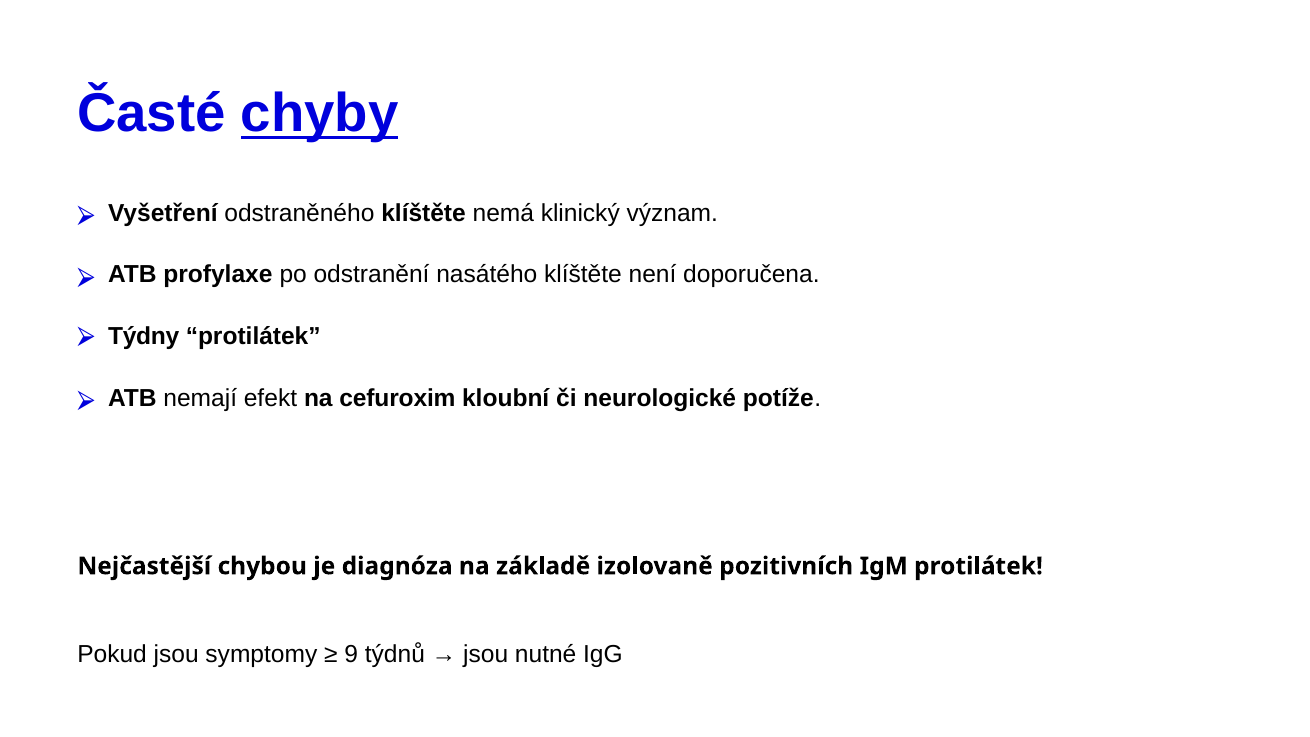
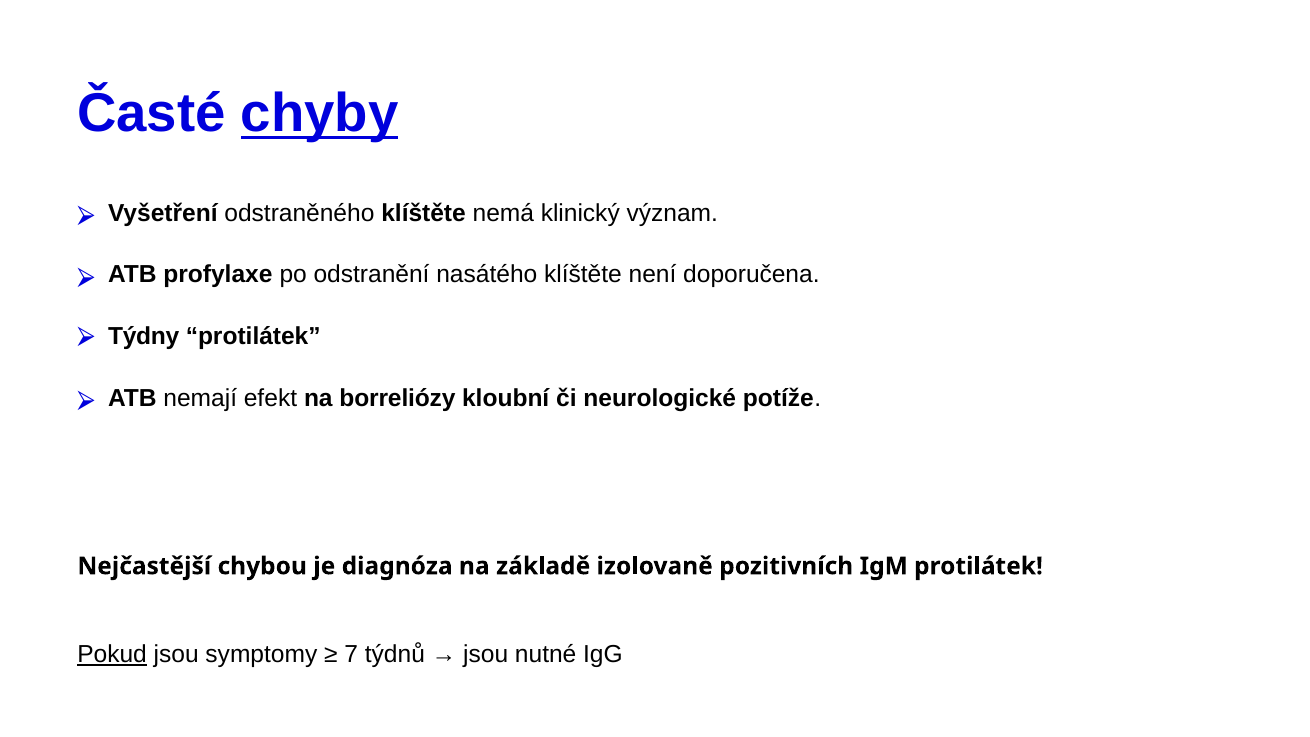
cefuroxim: cefuroxim -> borreliózy (397, 398)
Pokud underline: none -> present (112, 654)
9: 9 -> 7 (351, 654)
